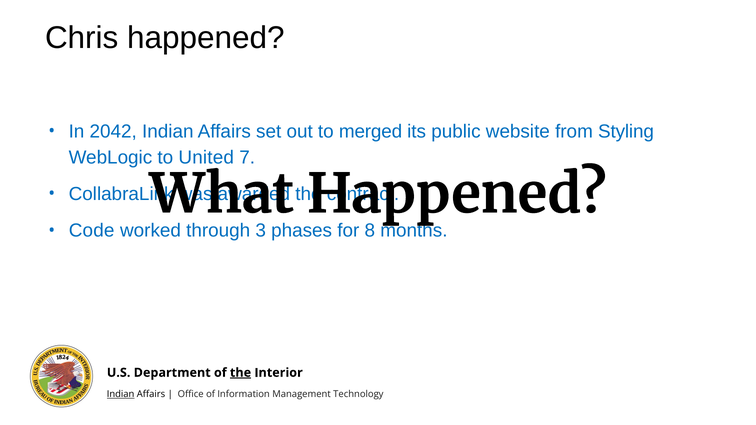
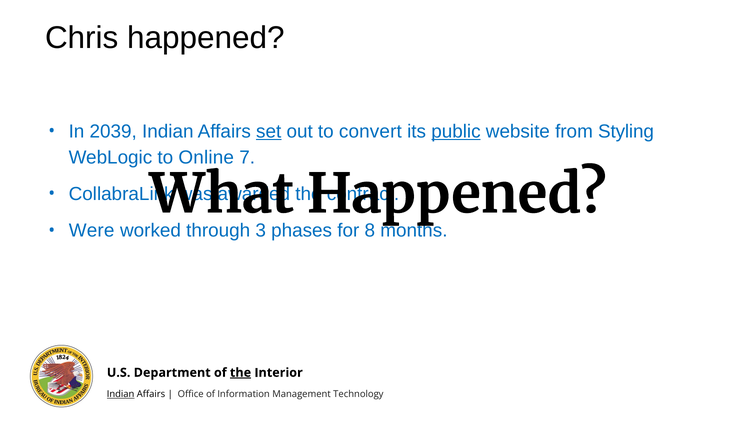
2042: 2042 -> 2039 (113, 131)
set underline: none -> present (269, 131)
merged: merged -> convert (370, 131)
public underline: none -> present (456, 131)
United: United -> Online (206, 158)
Code: Code -> Were (92, 231)
